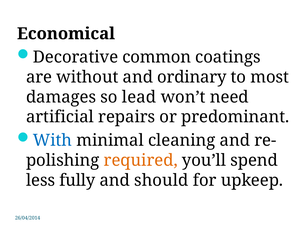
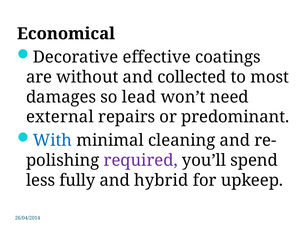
common: common -> effective (157, 57)
ordinary: ordinary -> collected (192, 77)
artificial: artificial -> external (60, 117)
required colour: orange -> purple (141, 160)
should: should -> hybrid (161, 180)
